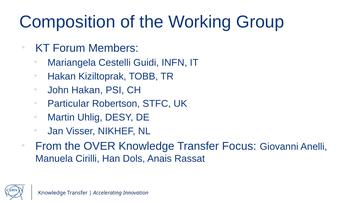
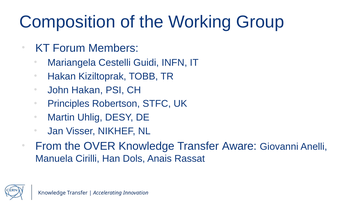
Particular: Particular -> Principles (68, 104)
Focus: Focus -> Aware (239, 146)
